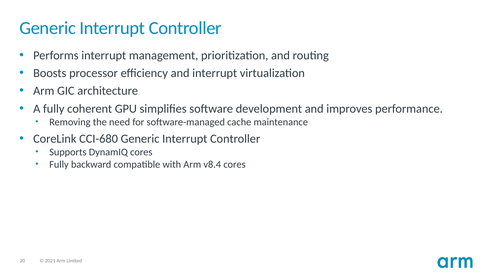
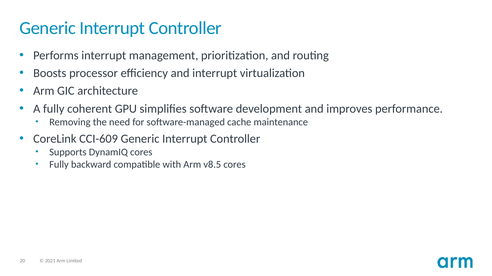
CCI-680: CCI-680 -> CCI-609 (99, 139)
v8.4: v8.4 -> v8.5 (212, 165)
